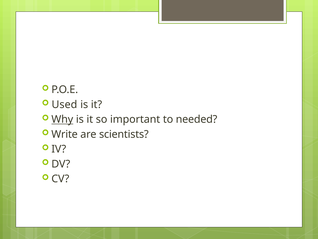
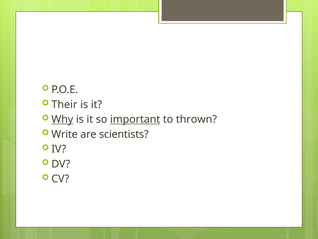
Used: Used -> Their (64, 104)
important underline: none -> present (135, 119)
needed: needed -> thrown (196, 119)
